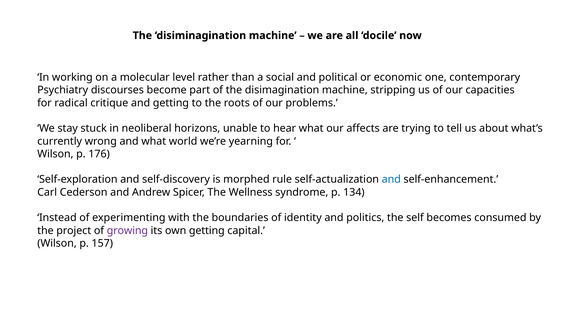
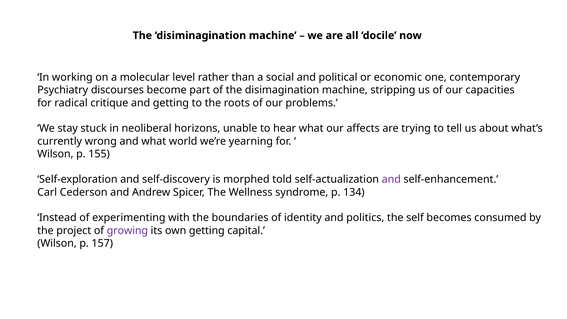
176: 176 -> 155 (99, 154)
rule: rule -> told (282, 179)
and colour: blue -> purple (391, 179)
